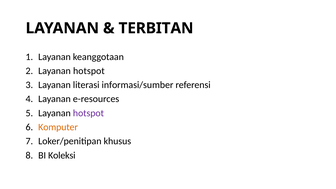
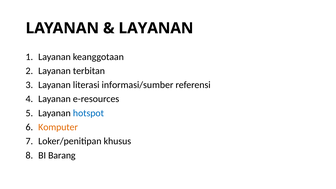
TERBITAN: TERBITAN -> LAYANAN (156, 28)
hotspot: hotspot -> terbitan (89, 71)
hotspot colour: purple -> blue (88, 113)
Koleksi: Koleksi -> Barang (62, 155)
